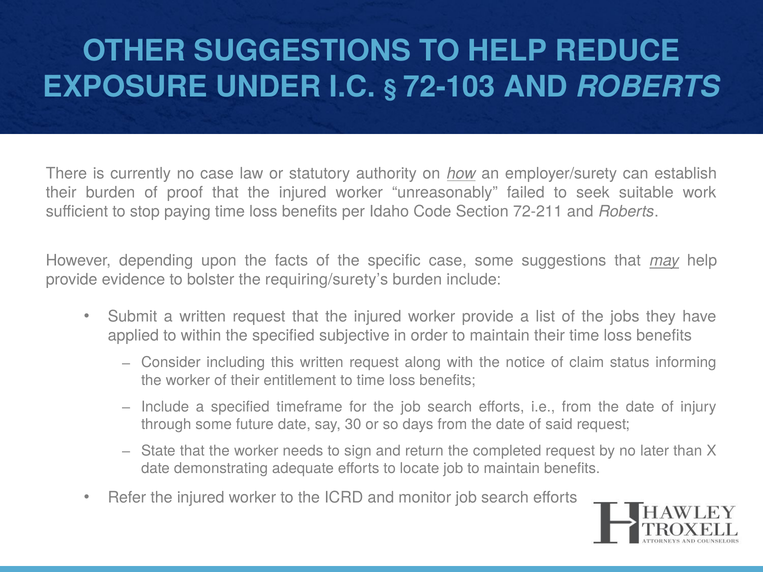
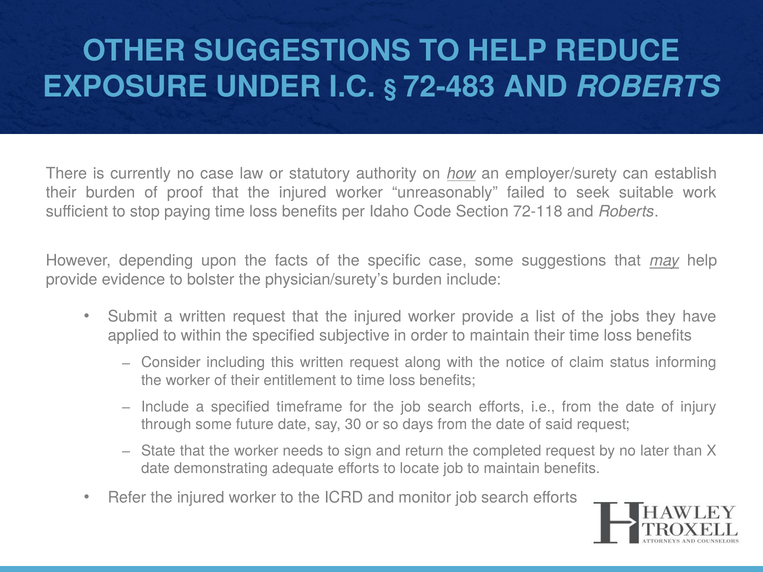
72-103: 72-103 -> 72-483 (449, 87)
72-211: 72-211 -> 72-118 (538, 212)
requiring/surety’s: requiring/surety’s -> physician/surety’s (327, 280)
